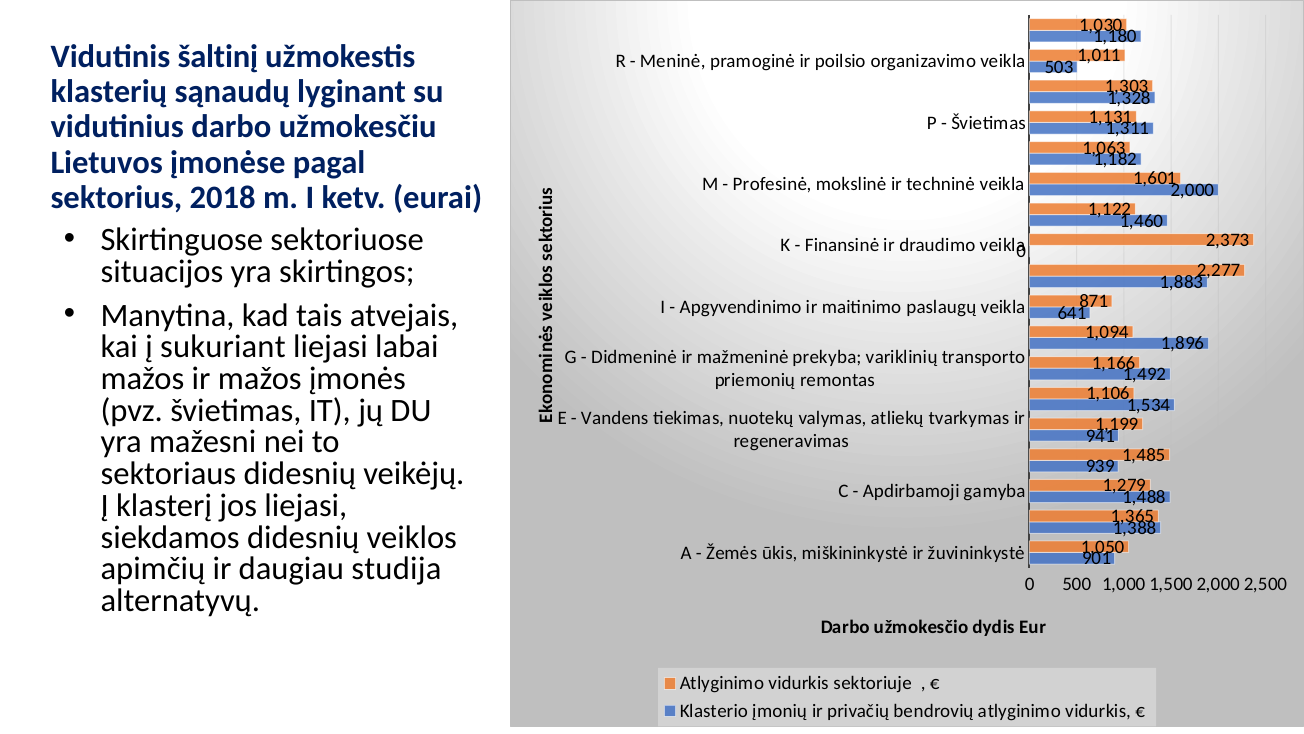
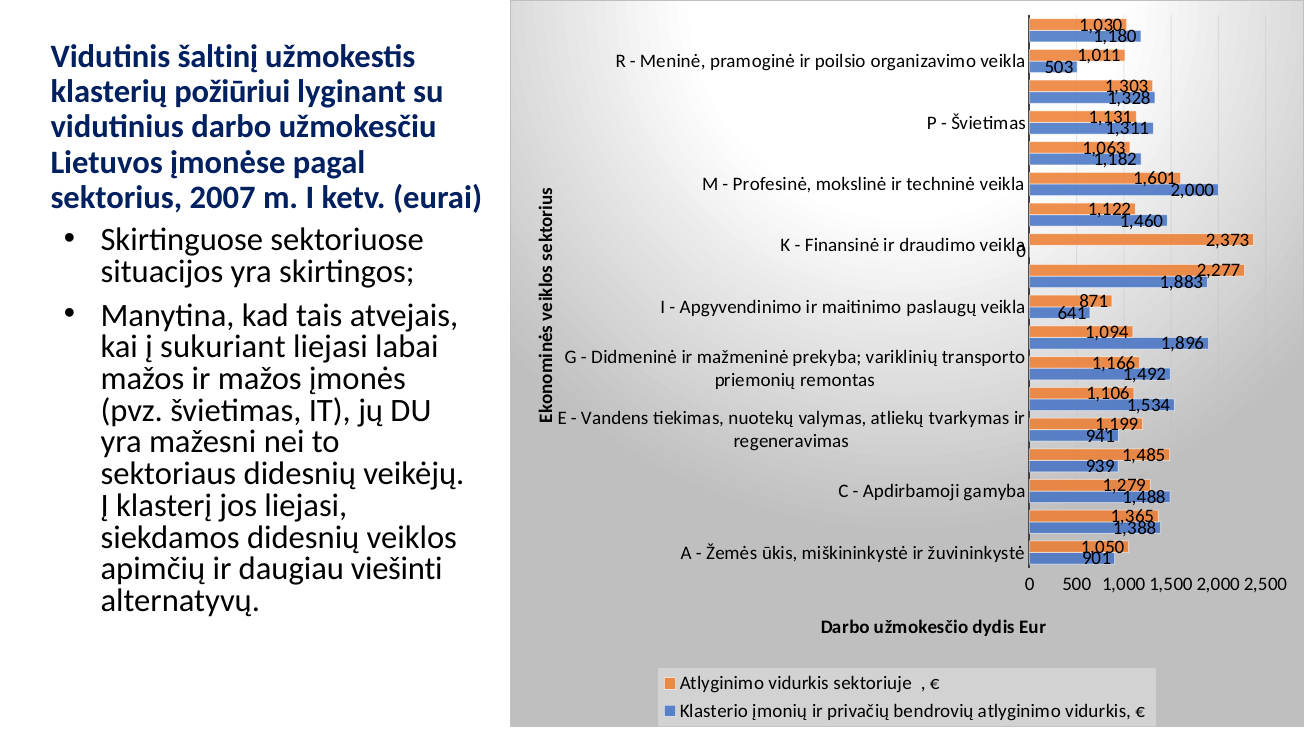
sąnaudų: sąnaudų -> požiūriui (232, 92)
2018: 2018 -> 2007 (223, 197)
studija: studija -> viešinti (397, 569)
